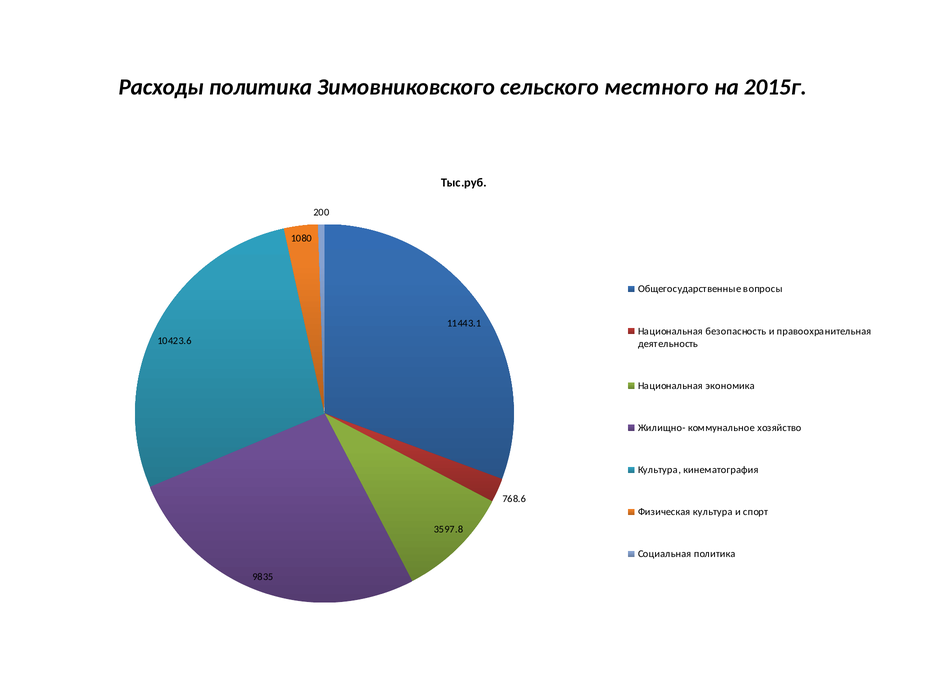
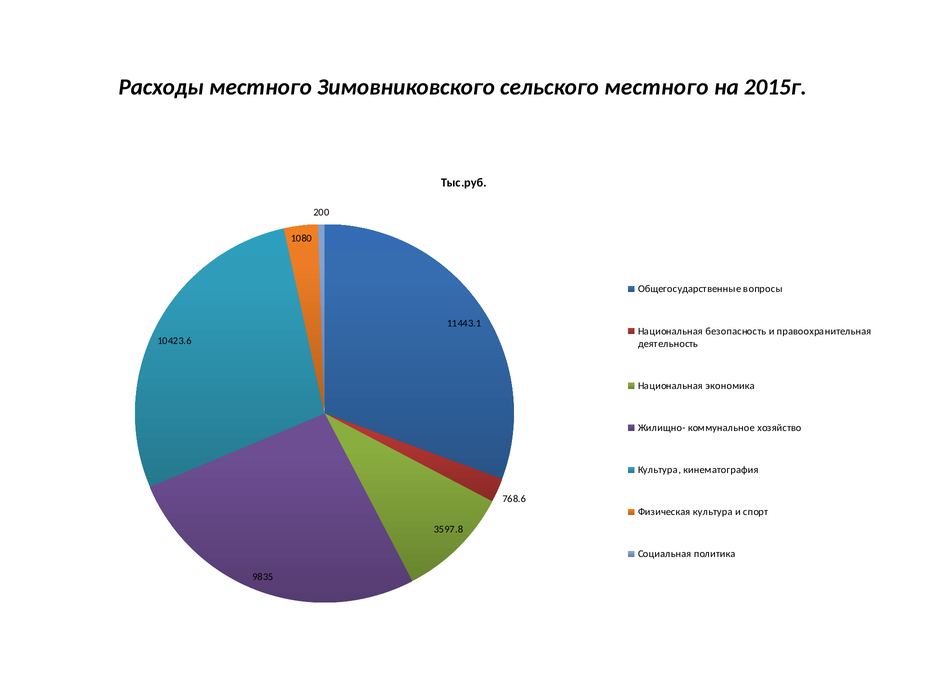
Расходы политика: политика -> местного (260, 87)
